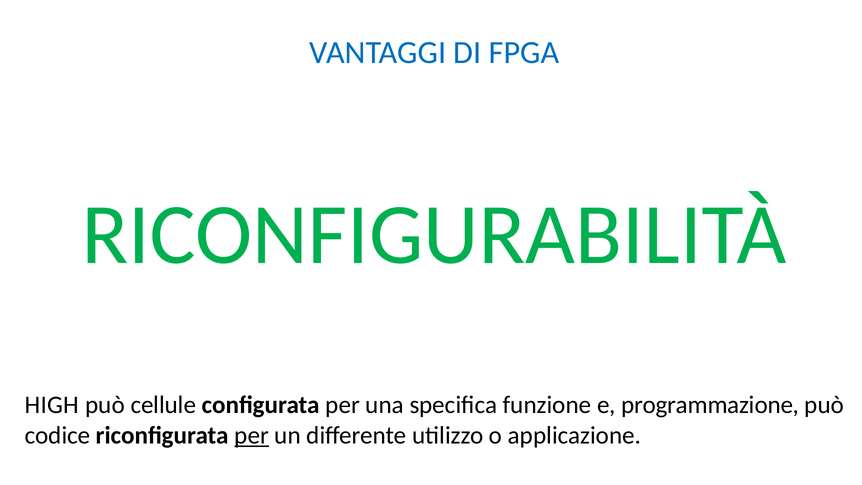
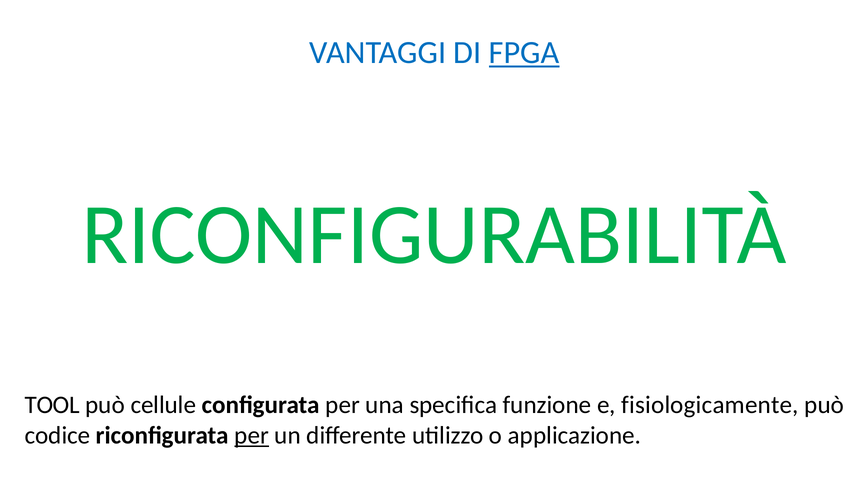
FPGA underline: none -> present (524, 53)
HIGH: HIGH -> TOOL (52, 405)
programmazione: programmazione -> fisiologicamente (710, 405)
